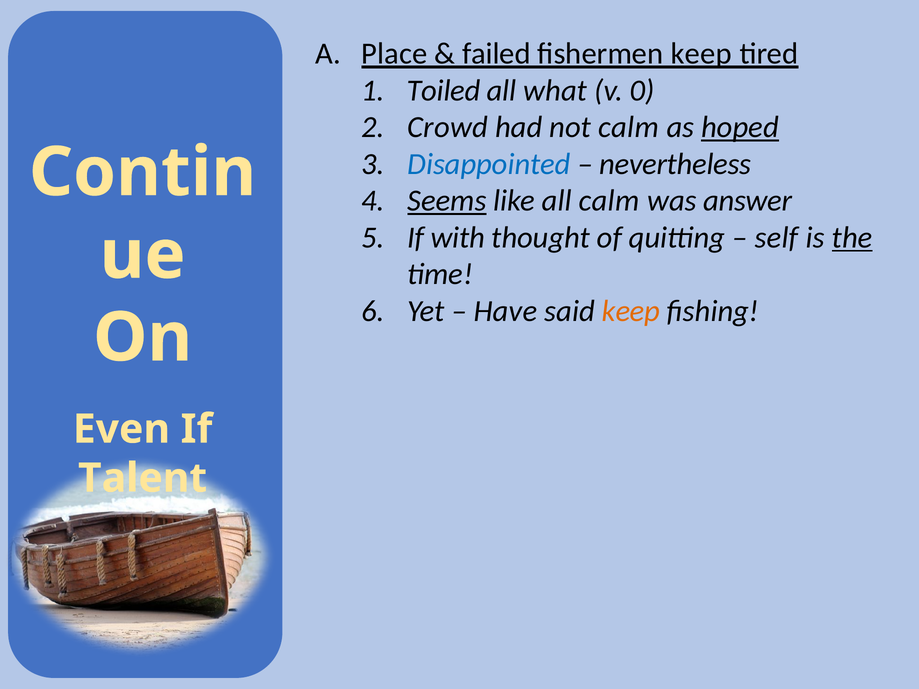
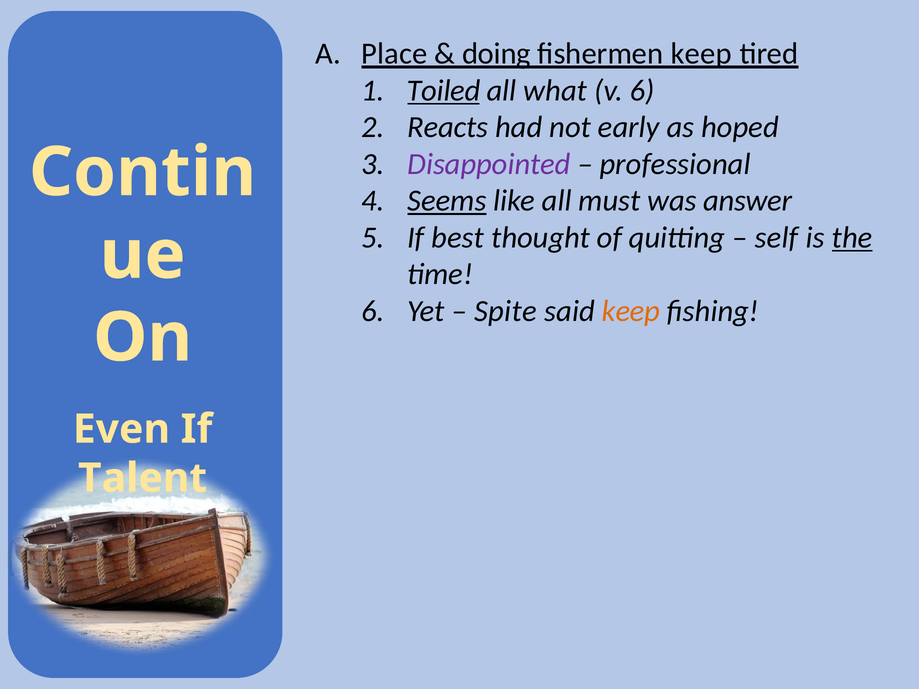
failed: failed -> doing (496, 54)
Toiled underline: none -> present (444, 91)
v 0: 0 -> 6 (642, 91)
Crowd: Crowd -> Reacts (448, 127)
not calm: calm -> early (629, 127)
hoped underline: present -> none (740, 127)
Disappointed colour: blue -> purple (489, 164)
nevertheless: nevertheless -> professional (675, 164)
all calm: calm -> must (609, 201)
with: with -> best (458, 238)
Have: Have -> Spite (505, 311)
